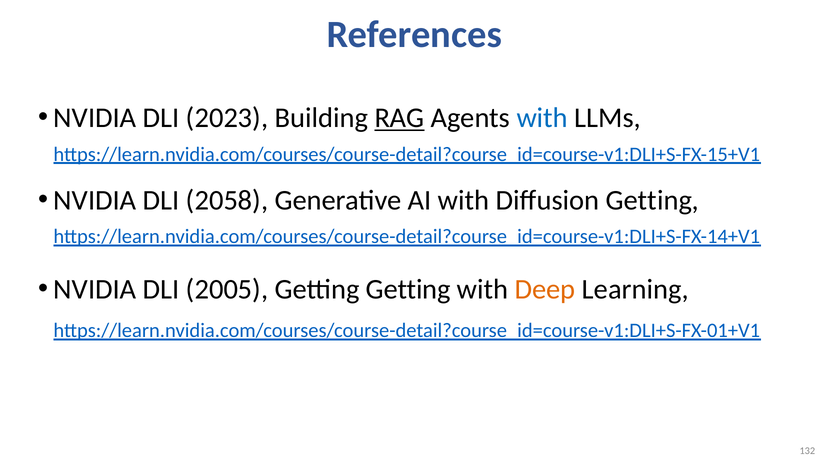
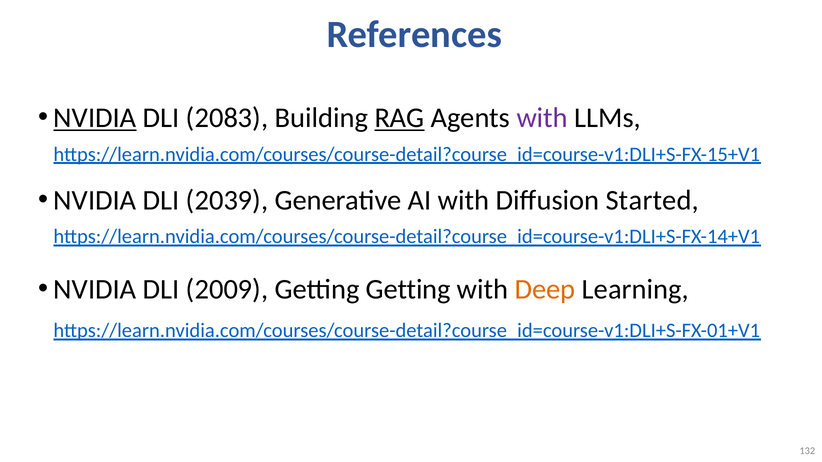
NVIDIA underline: none -> present (95, 118)
2023: 2023 -> 2083 (227, 118)
with colour: blue -> purple (542, 118)
2058: 2058 -> 2039 (227, 200)
Diffusion Getting: Getting -> Started (652, 200)
2005: 2005 -> 2009 (227, 289)
